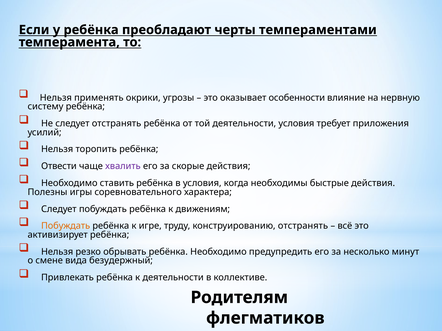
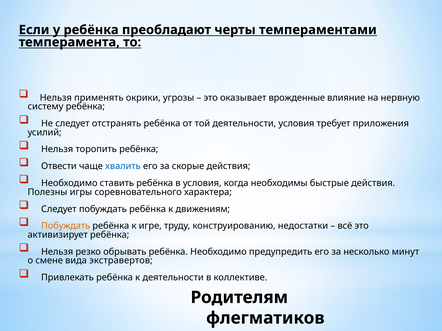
особенности: особенности -> врожденные (297, 98)
хвалить colour: purple -> blue (123, 167)
конструированию отстранять: отстранять -> недостатки (303, 226)
безудержный: безудержный -> экстравертов (121, 261)
